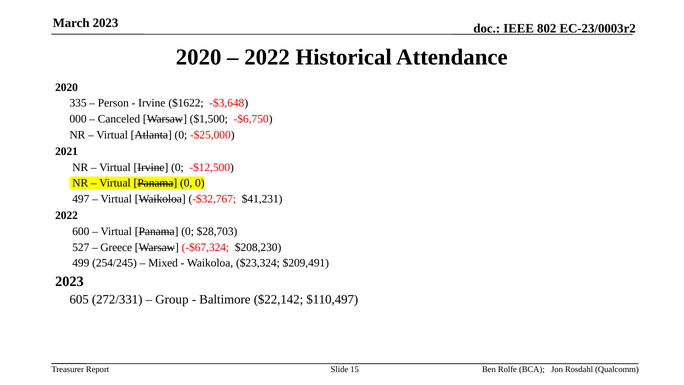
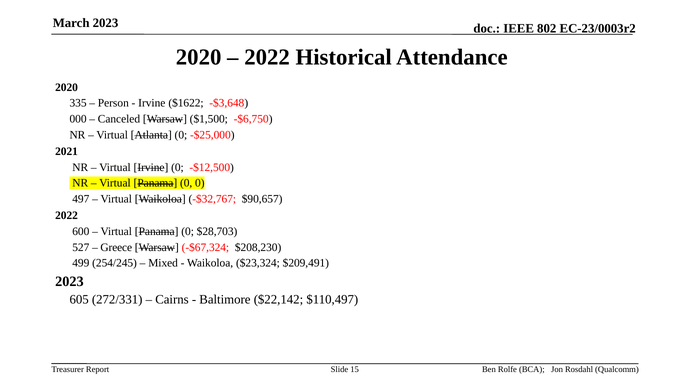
$41,231: $41,231 -> $90,657 (262, 199)
Group: Group -> Cairns (172, 299)
